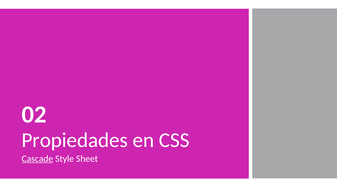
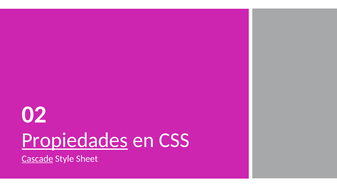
Propiedades underline: none -> present (75, 141)
